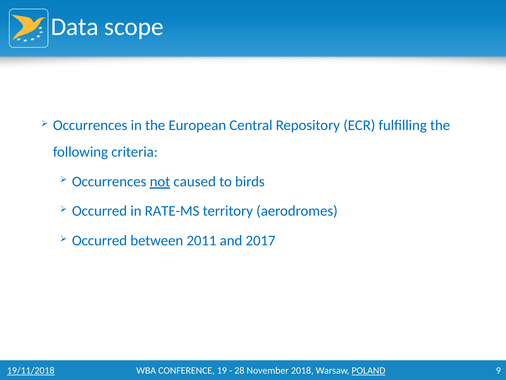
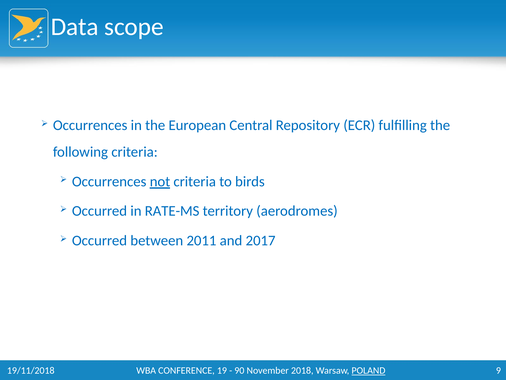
not caused: caused -> criteria (195, 181)
19/11/2018 underline: present -> none (31, 370)
28: 28 -> 90 (239, 370)
